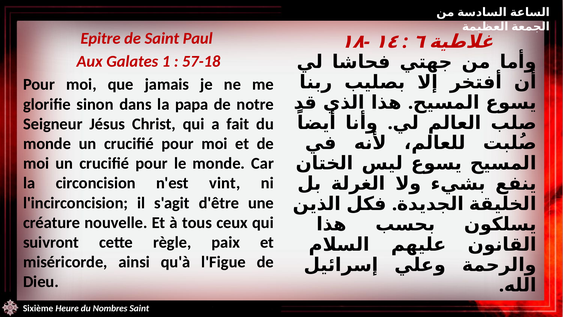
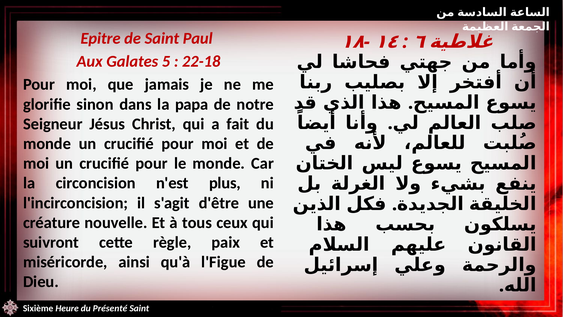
1: 1 -> 5 (166, 61)
57-18: 57-18 -> 22-18 (201, 61)
vint: vint -> plus (225, 183)
Nombres: Nombres -> Présenté (110, 308)
